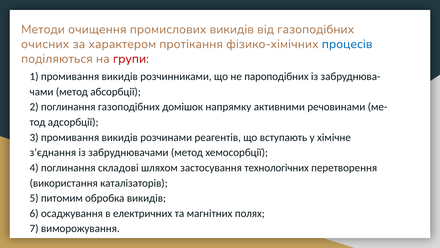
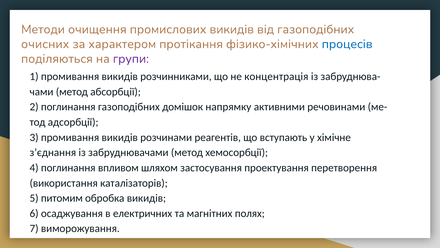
групи colour: red -> purple (131, 59)
пароподібних: пароподібних -> концентрація (276, 76)
складові: складові -> впливом (118, 168)
технологічних: технологічних -> проектування (277, 168)
